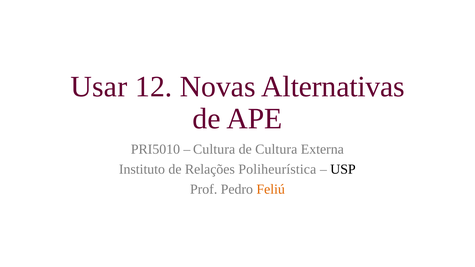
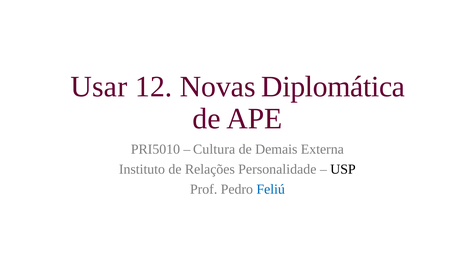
Alternativas: Alternativas -> Diplomática (333, 87)
de Cultura: Cultura -> Demais (276, 149)
Poliheurística: Poliheurística -> Personalidade (277, 169)
Feliú colour: orange -> blue (271, 189)
